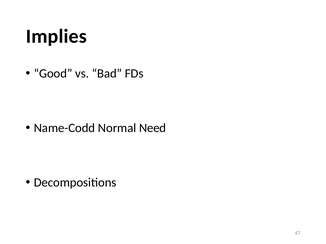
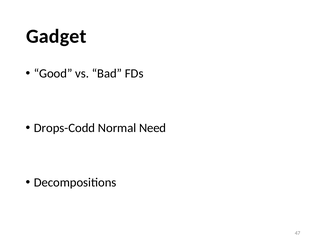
Implies: Implies -> Gadget (56, 37)
Name-Codd: Name-Codd -> Drops-Codd (64, 128)
